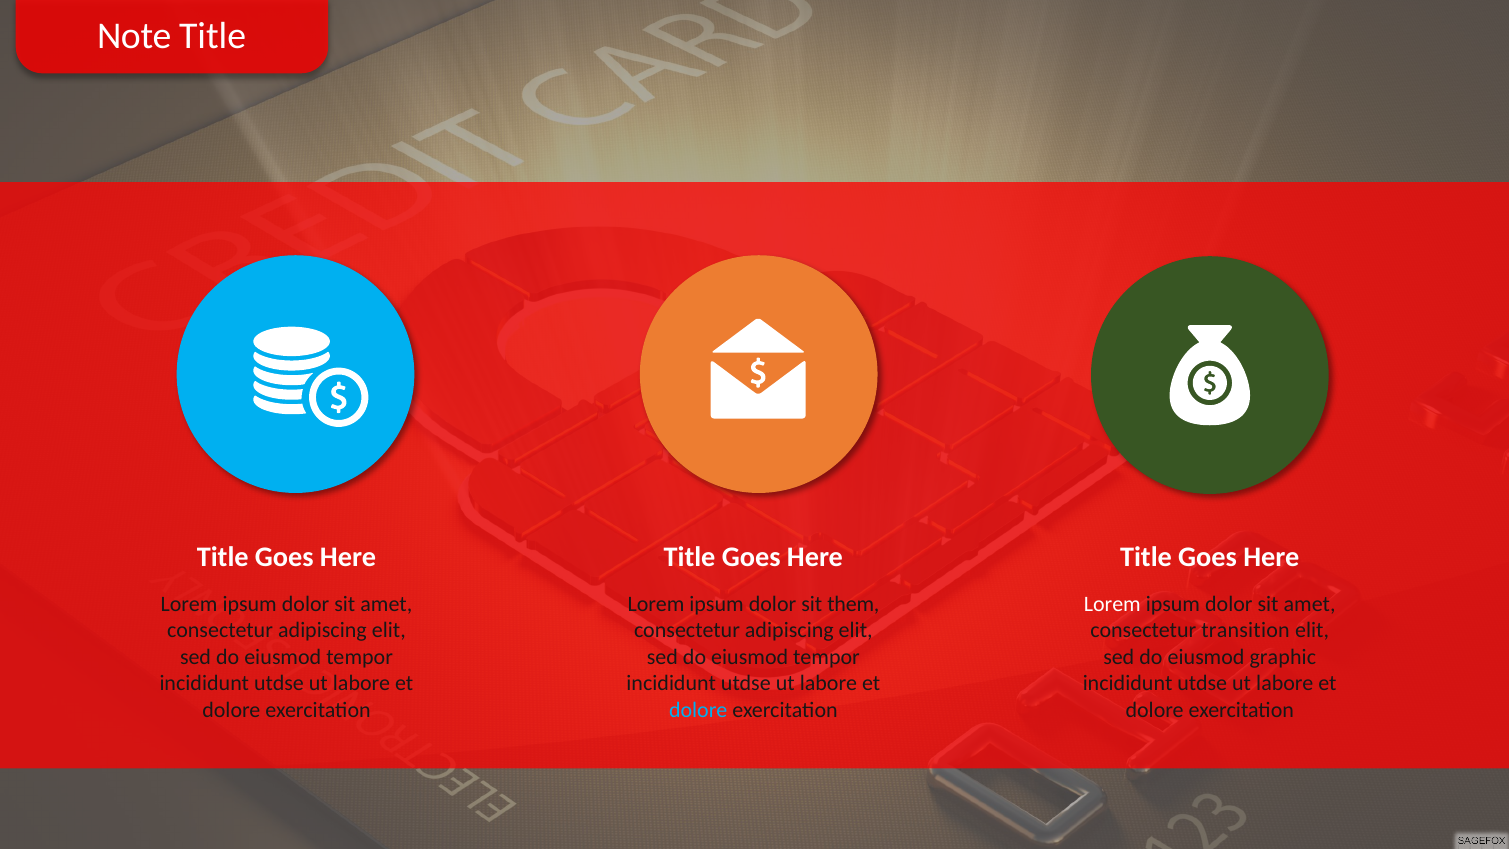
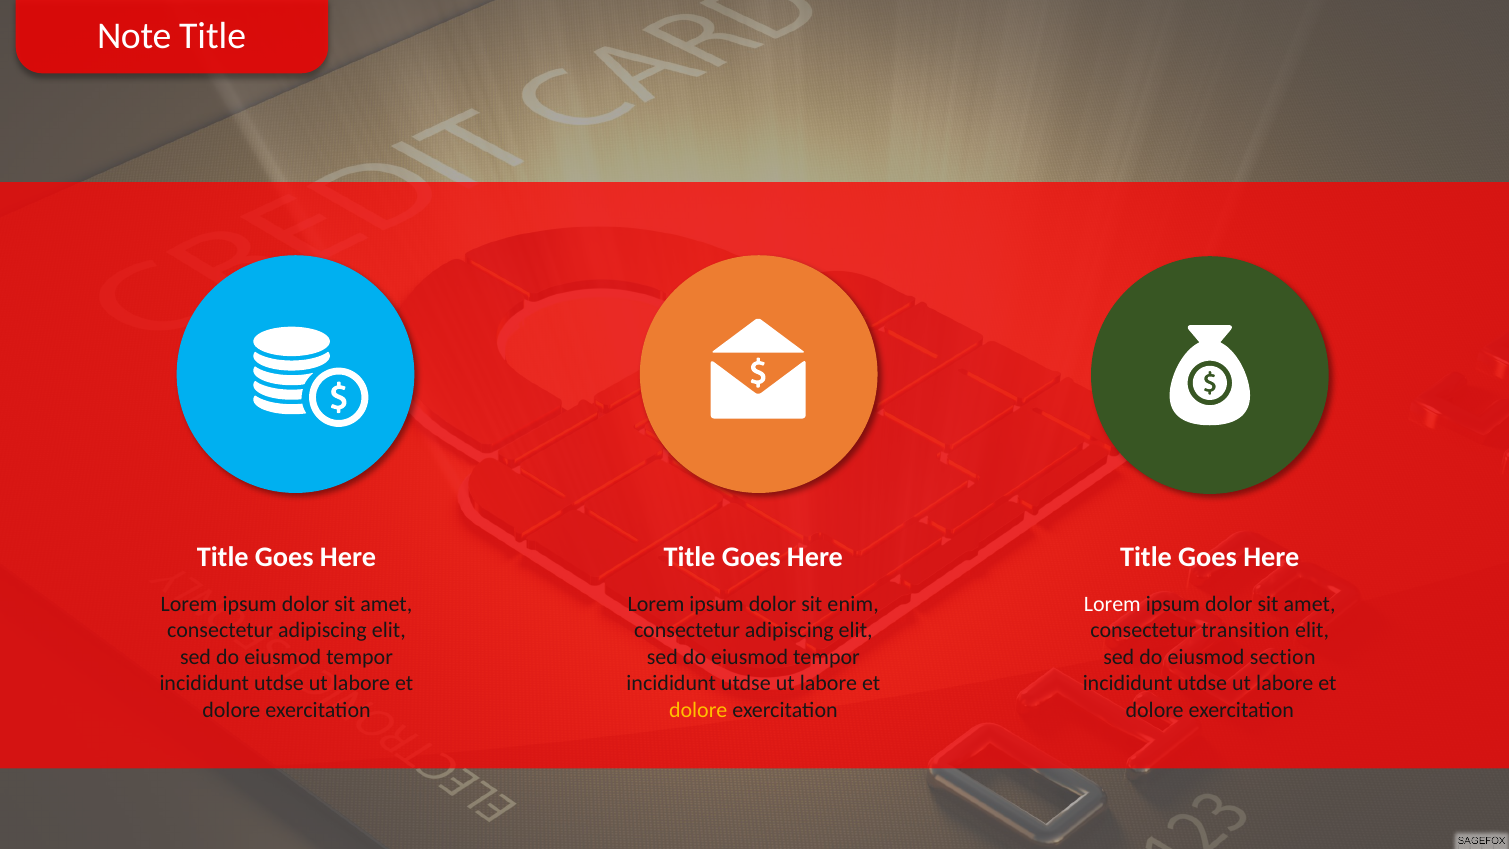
them: them -> enim (853, 604)
graphic: graphic -> section (1283, 657)
dolore colour: light blue -> yellow (698, 710)
